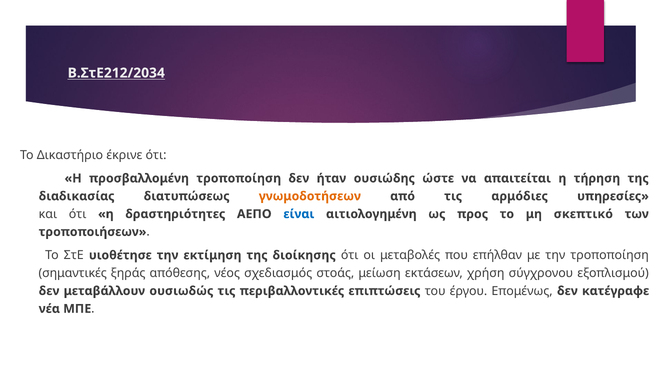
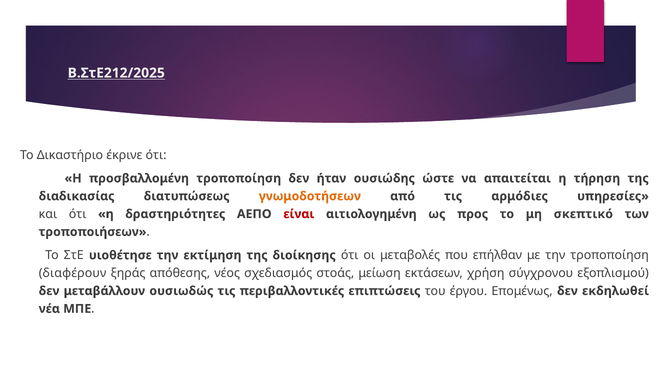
Β.ΣτΕ212/2034: Β.ΣτΕ212/2034 -> Β.ΣτΕ212/2025 (116, 73)
είναι colour: blue -> red (299, 214)
σημαντικές: σημαντικές -> διαφέρουν (73, 273)
κατέγραφε: κατέγραφε -> εκδηλωθεί (616, 291)
